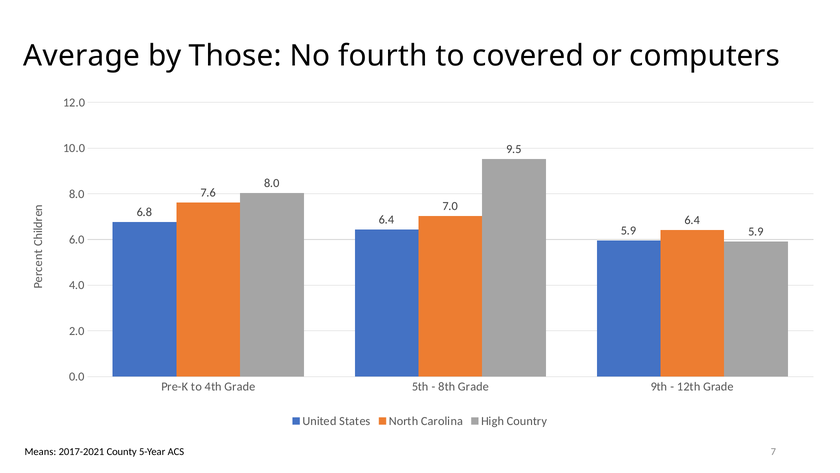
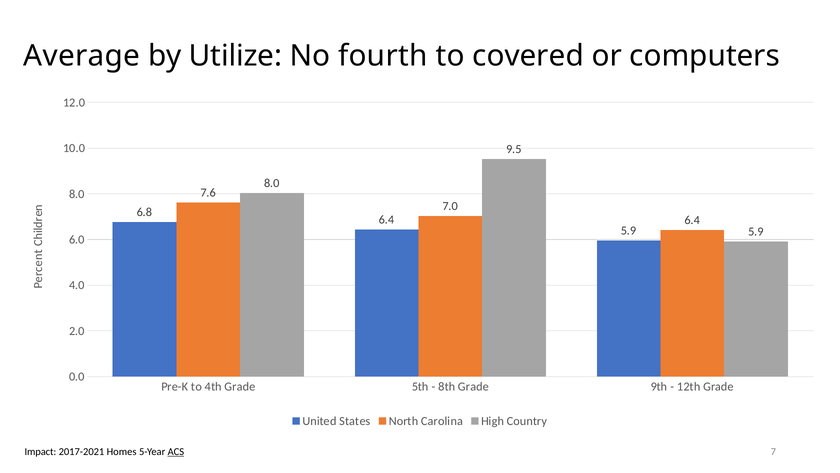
Those: Those -> Utilize (235, 56)
Means: Means -> Impact (40, 451)
County: County -> Homes (122, 451)
ACS underline: none -> present (176, 451)
